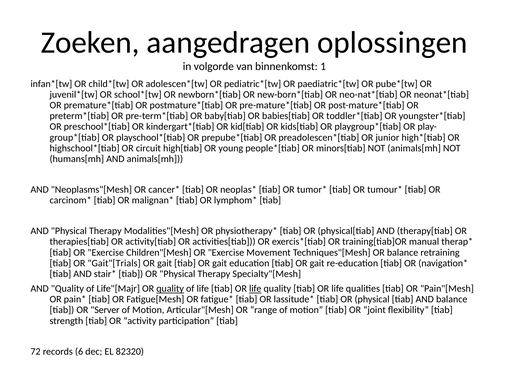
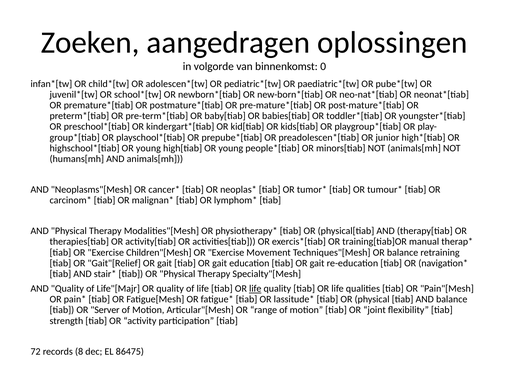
1: 1 -> 0 (323, 67)
circuit: circuit -> young (148, 148)
Gait"[Trials: Gait"[Trials -> Gait"[Relief (114, 263)
quality underline: present -> none (170, 288)
6: 6 -> 8 (79, 351)
82320: 82320 -> 86475 (130, 351)
